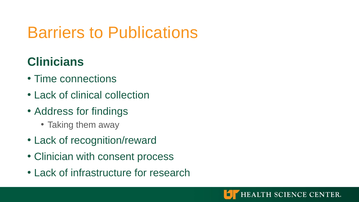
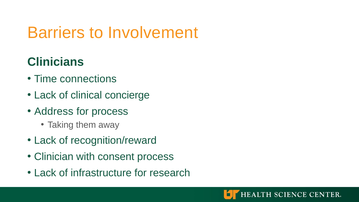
Publications: Publications -> Involvement (153, 33)
collection: collection -> concierge (127, 95)
for findings: findings -> process (110, 111)
